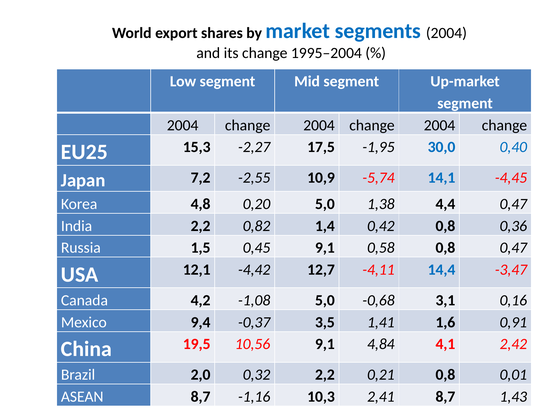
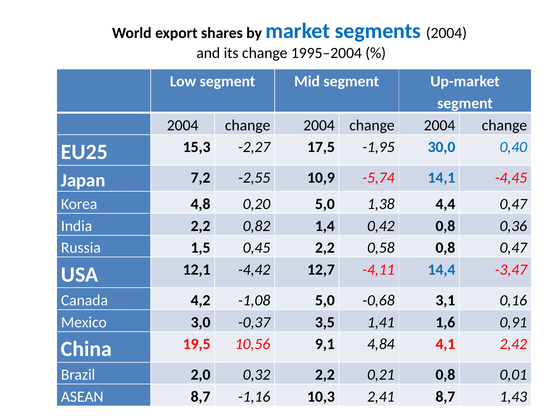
0,45 9,1: 9,1 -> 2,2 (325, 248)
9,4: 9,4 -> 3,0 (201, 322)
